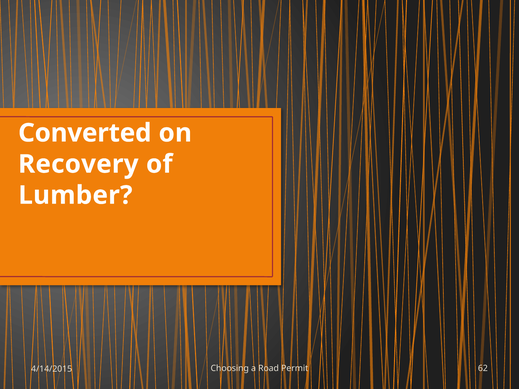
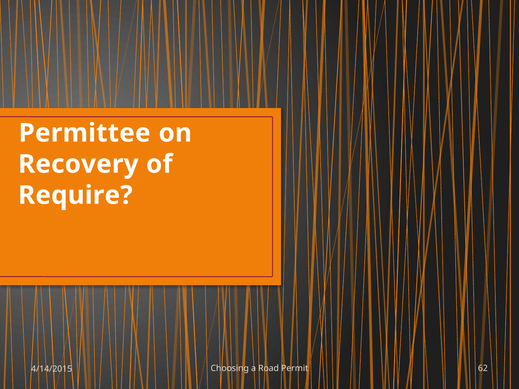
Converted: Converted -> Permittee (85, 133)
Lumber: Lumber -> Require (75, 195)
